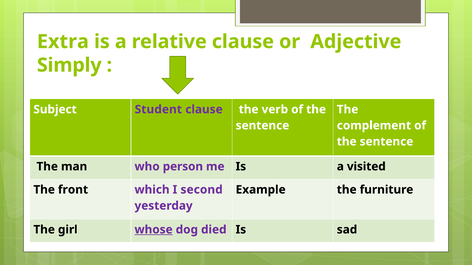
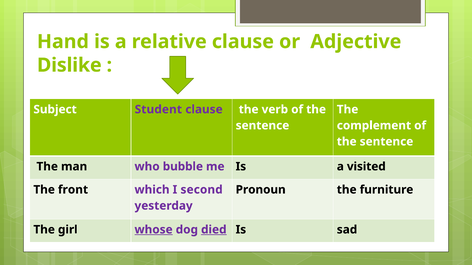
Extra: Extra -> Hand (63, 42)
Simply: Simply -> Dislike (69, 65)
person: person -> bubble (183, 167)
Example: Example -> Pronoun (261, 190)
died underline: none -> present (214, 230)
